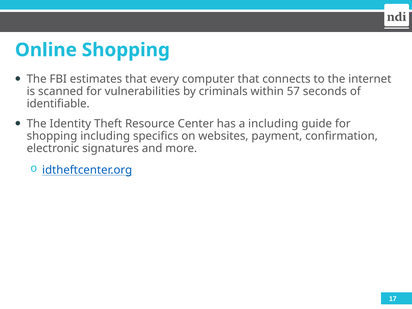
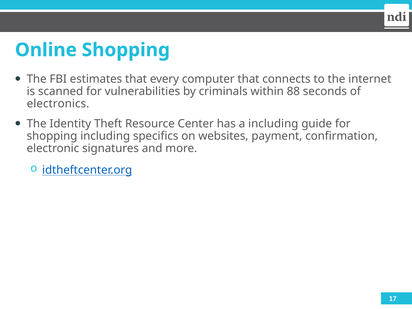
57: 57 -> 88 (293, 91)
identifiable: identifiable -> electronics (58, 104)
